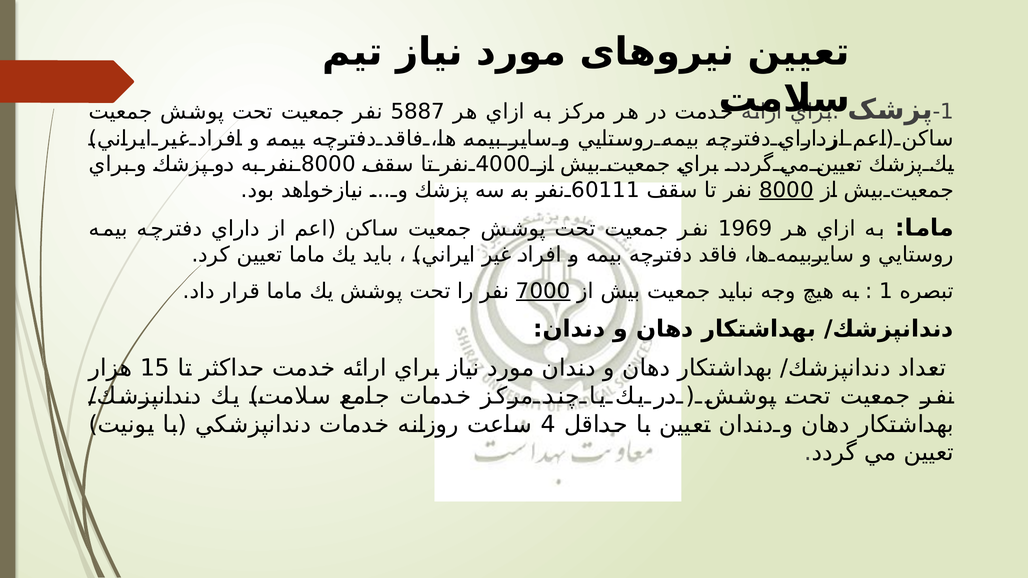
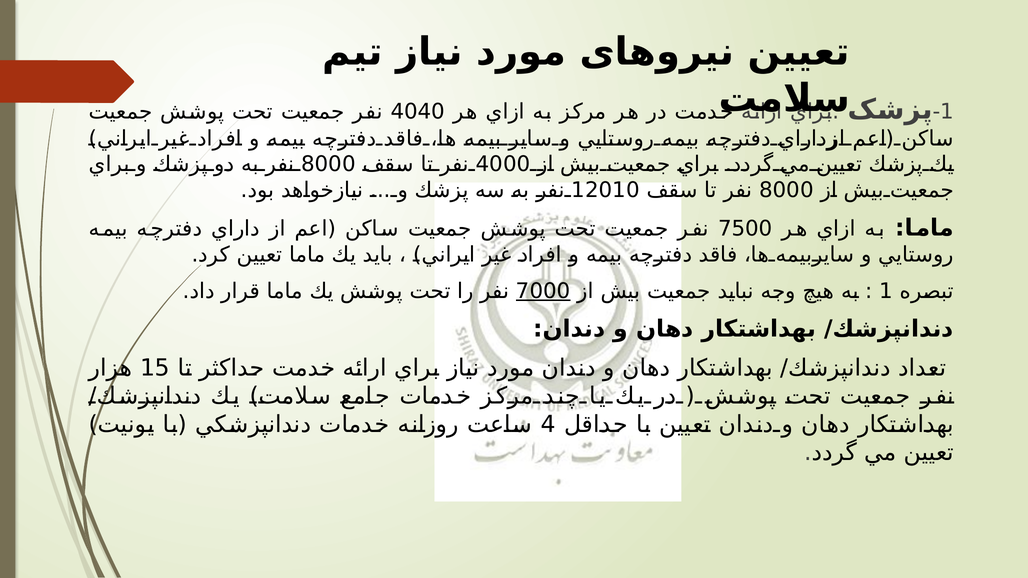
5887: 5887 -> 4040 (418, 112)
60111: 60111 -> 12010 (606, 190)
8000 underline: present -> none (786, 190)
1969: 1969 -> 7500 (745, 229)
